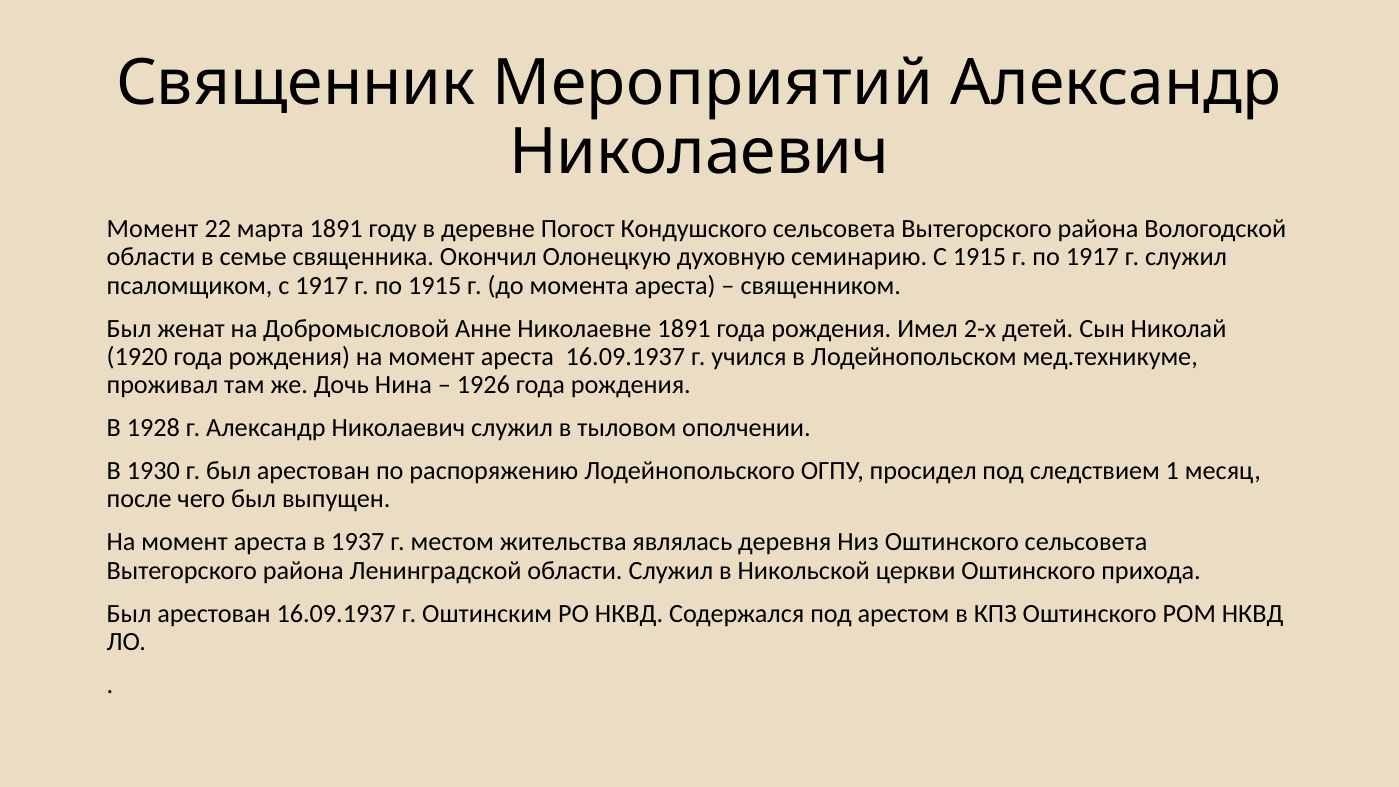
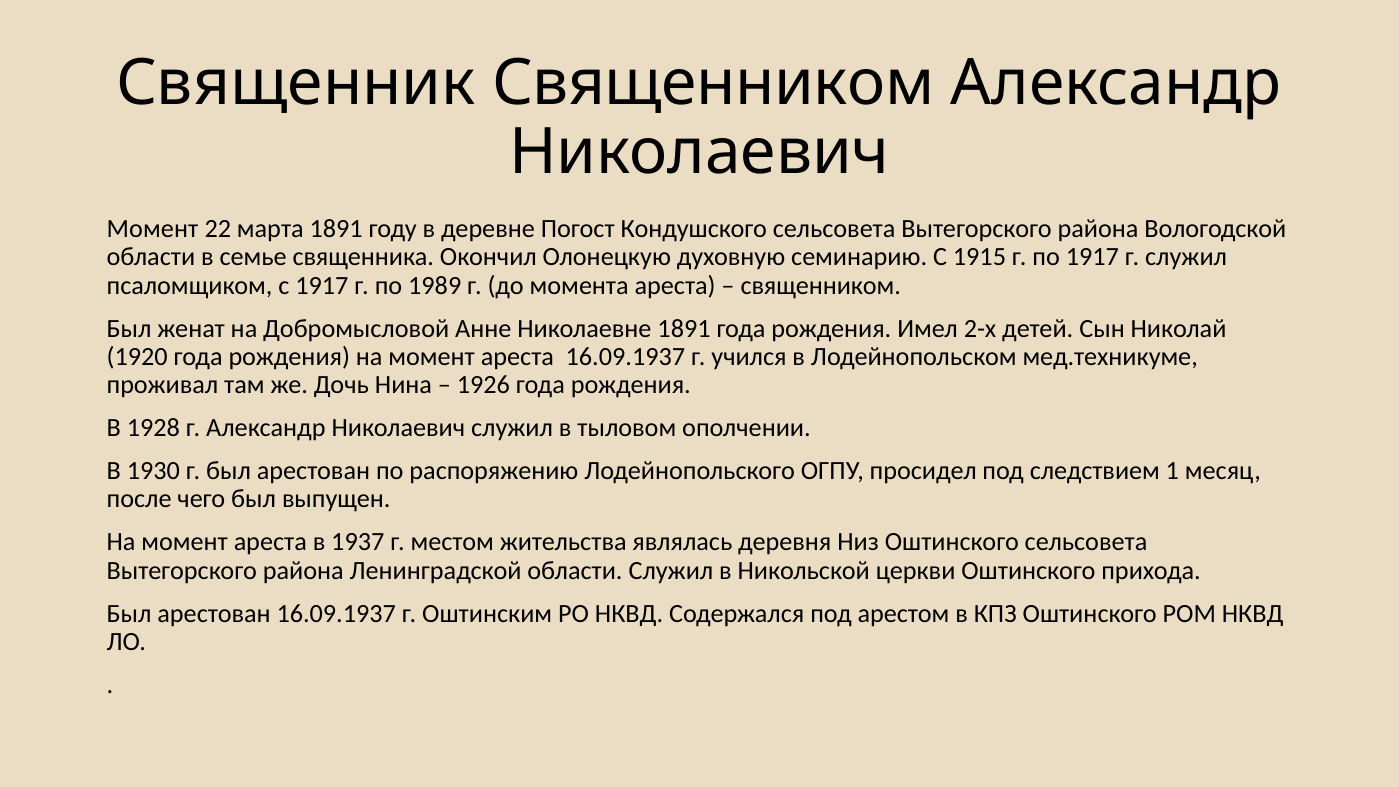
Священник Мероприятий: Мероприятий -> Священником (713, 83)
по 1915: 1915 -> 1989 (435, 285)
